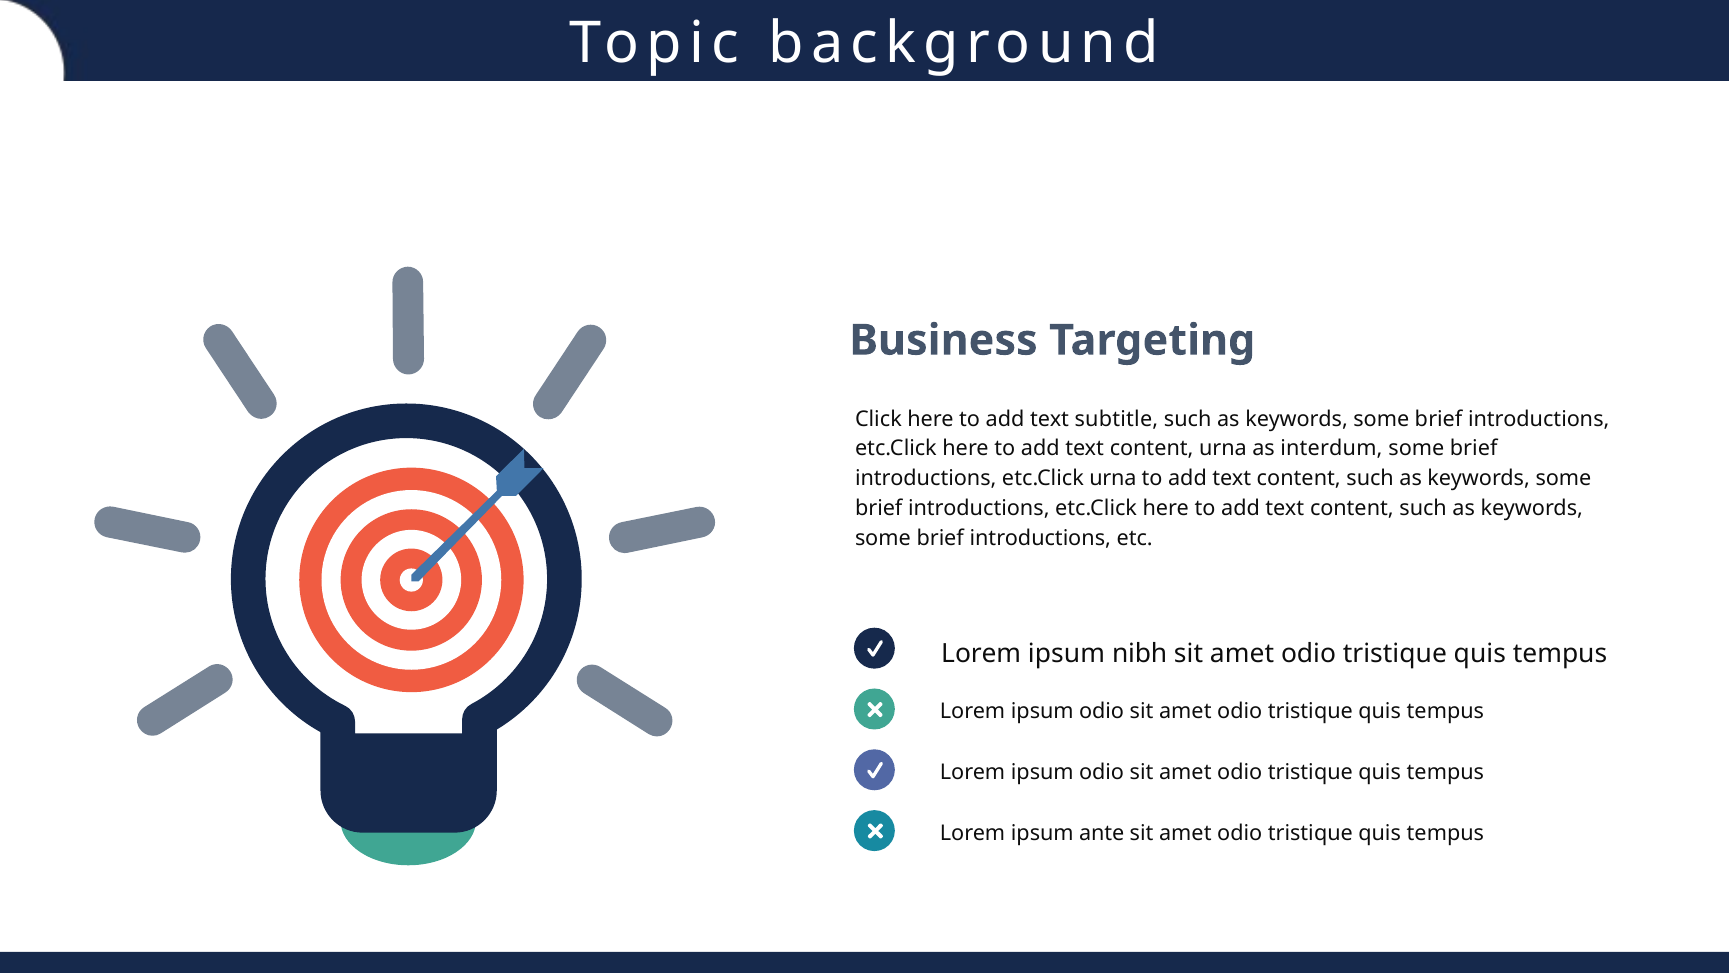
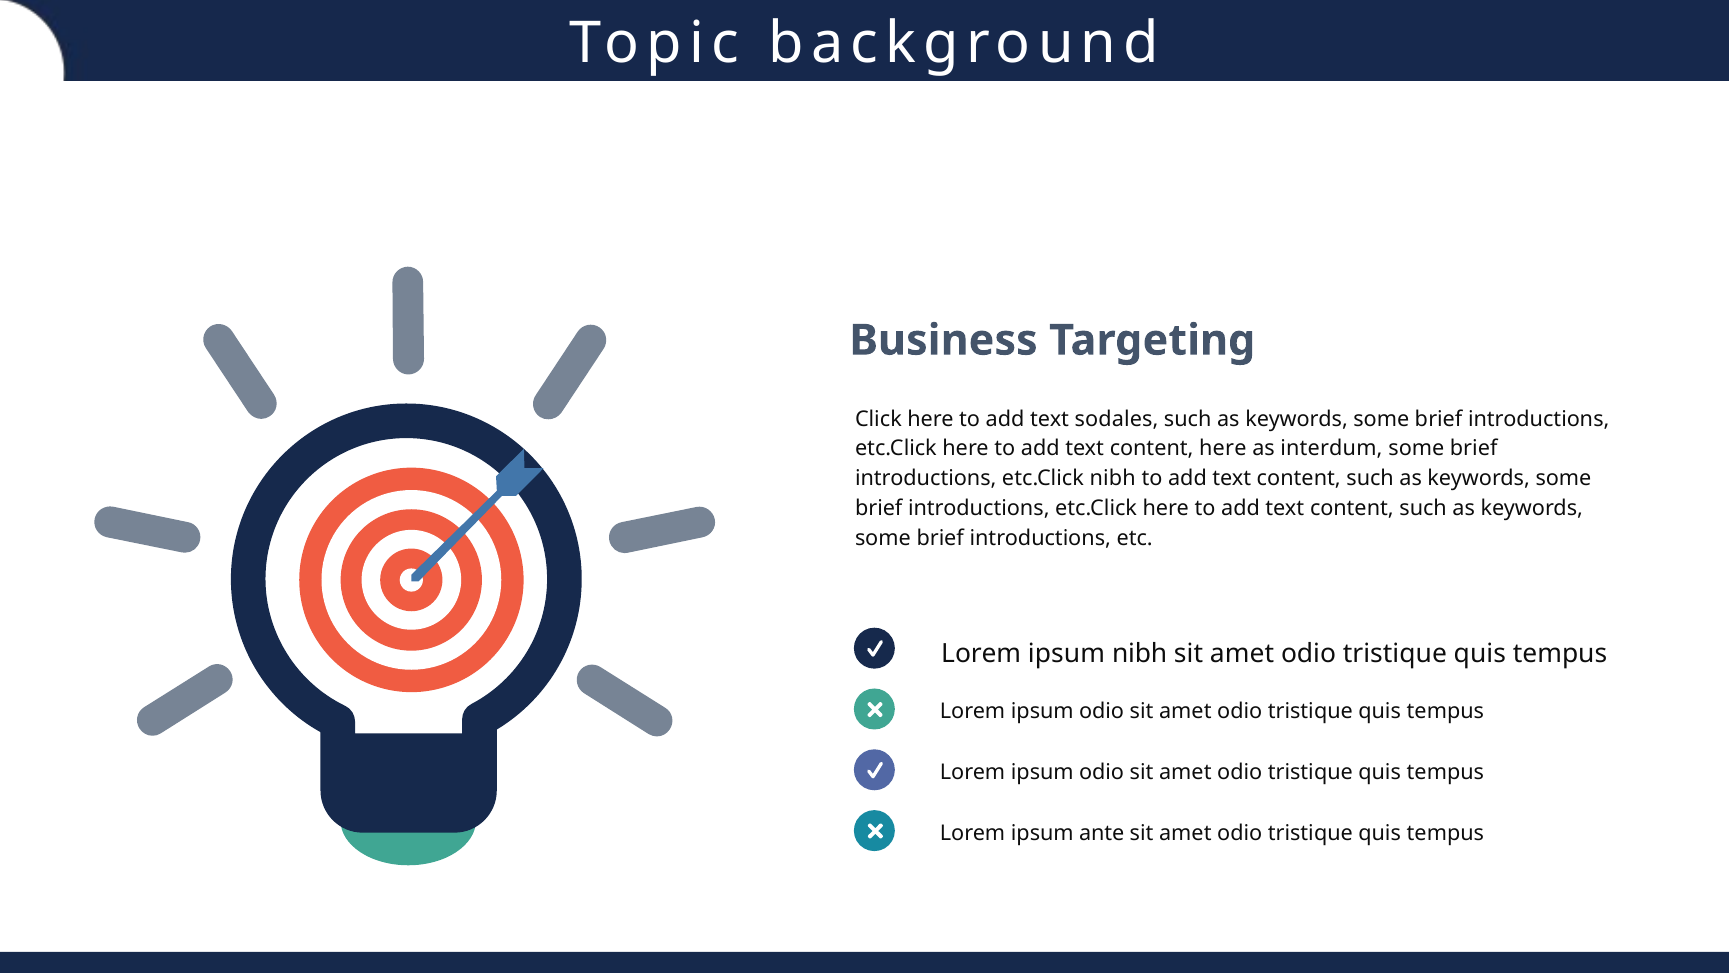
subtitle: subtitle -> sodales (1117, 419)
content urna: urna -> here (1223, 449)
etc.Click urna: urna -> nibh (1113, 478)
